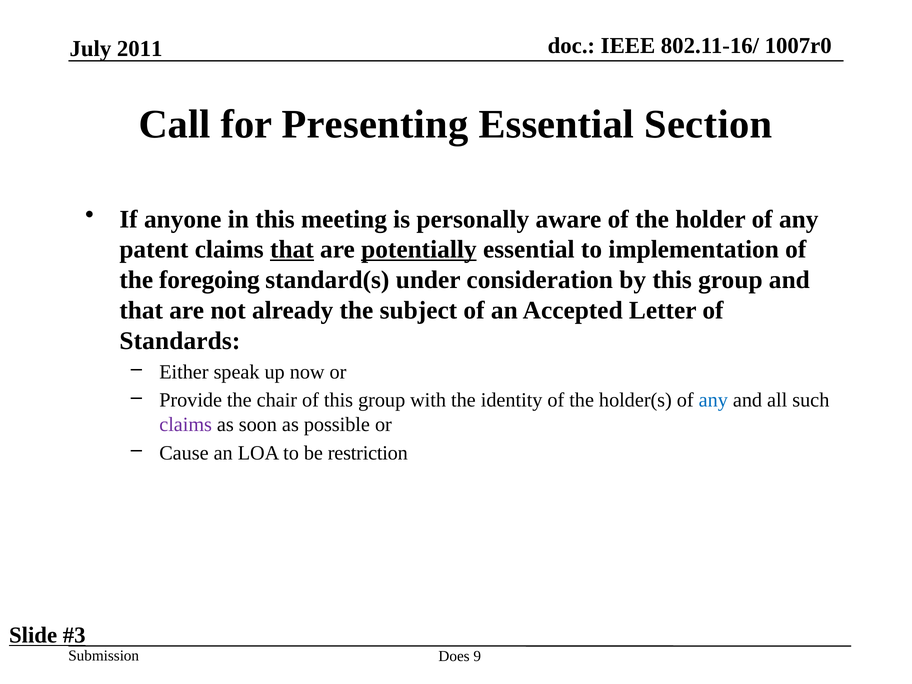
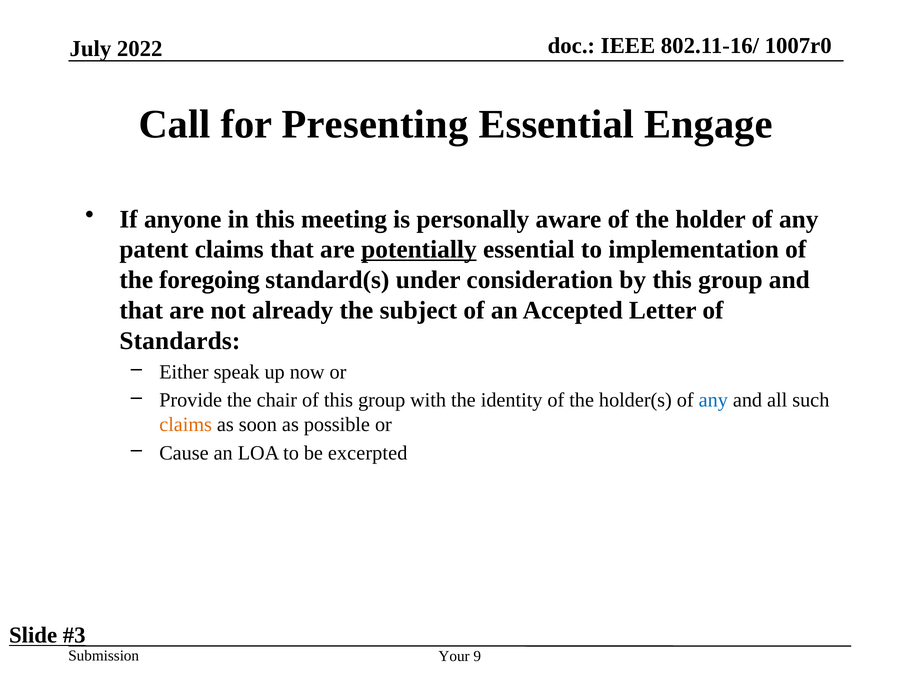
2011: 2011 -> 2022 (140, 49)
Section: Section -> Engage (708, 124)
that underline: present -> none (292, 250)
claims colour: purple -> orange (186, 425)
restriction: restriction -> excerpted (368, 453)
Does: Does -> Your (454, 656)
